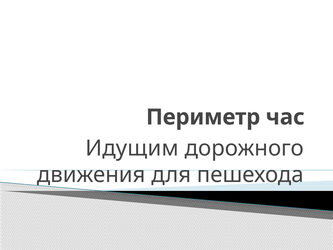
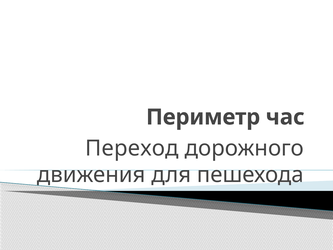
Идущим: Идущим -> Переход (132, 148)
